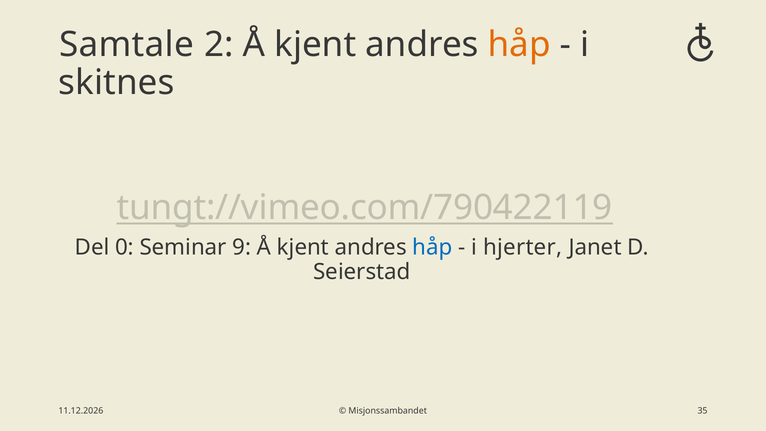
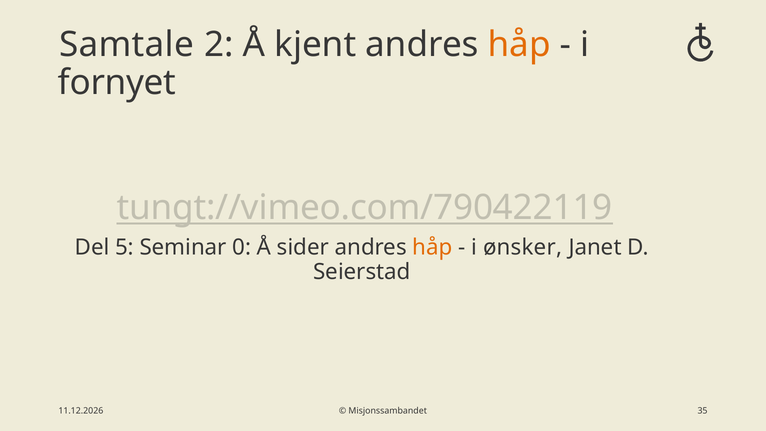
skitnes: skitnes -> fornyet (117, 82)
0: 0 -> 5 (124, 248)
9: 9 -> 0 (242, 248)
kjent: kjent -> sider (303, 248)
håp colour: blue -> orange (433, 248)
hjerter: hjerter -> ønsker (523, 248)
